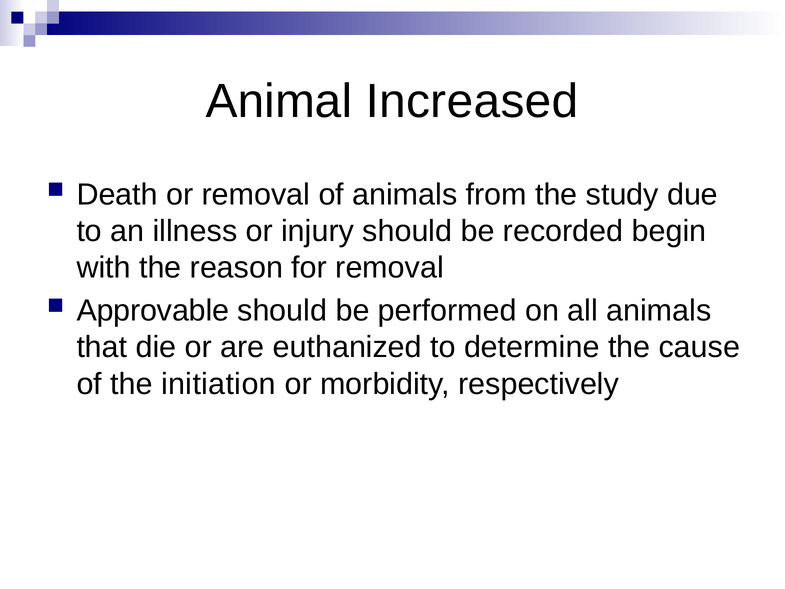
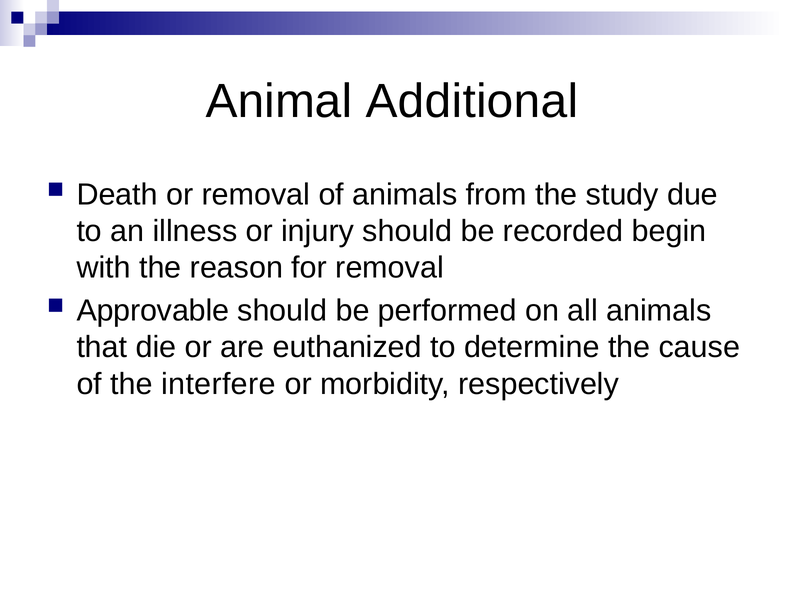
Increased: Increased -> Additional (472, 101)
initiation: initiation -> interfere (218, 384)
